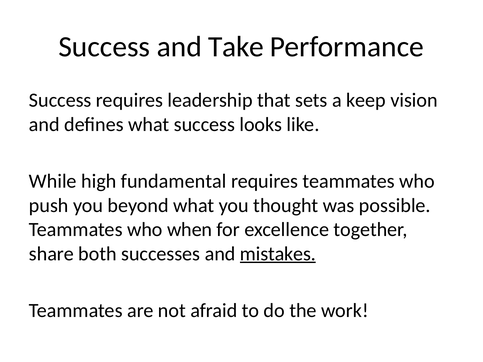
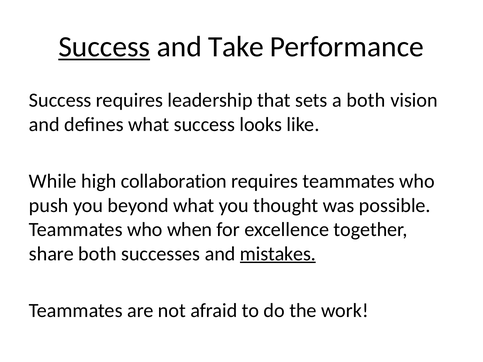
Success underline: none -> present (104, 47)
a keep: keep -> both (366, 100)
fundamental: fundamental -> collaboration (174, 181)
